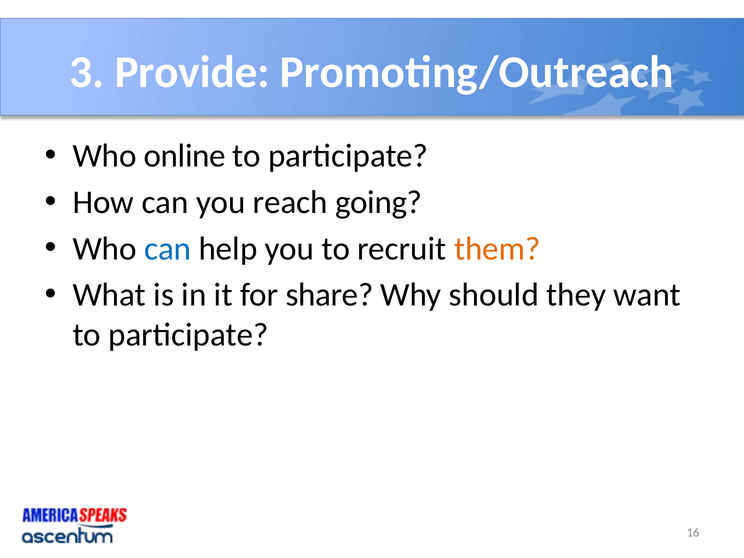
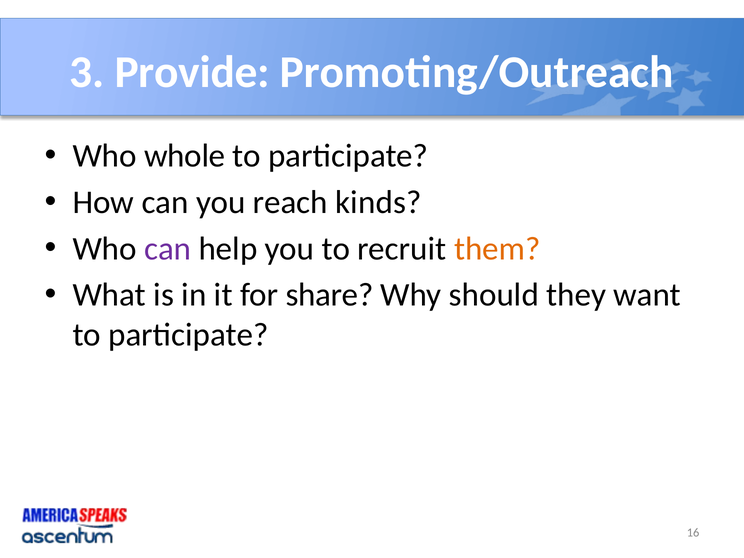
online: online -> whole (185, 156)
going: going -> kinds (378, 202)
can colour: blue -> purple (168, 249)
